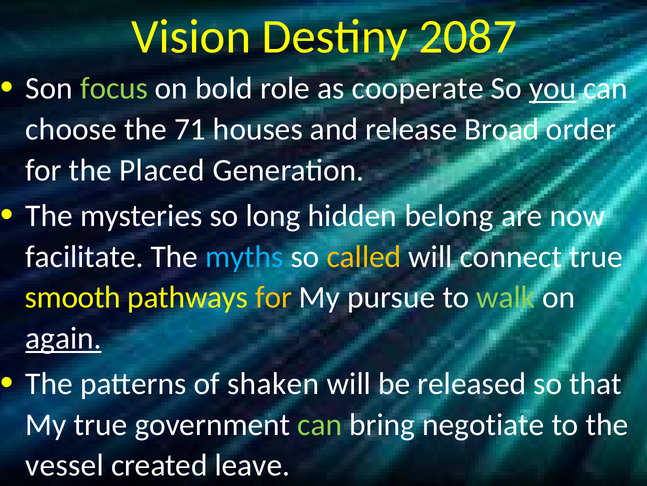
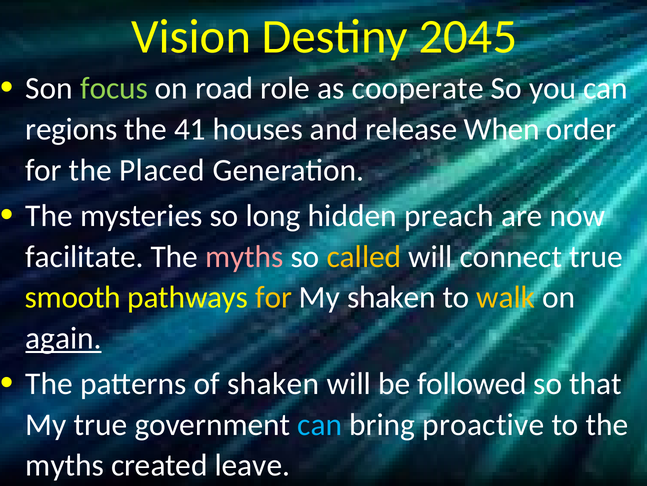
2087: 2087 -> 2045 (468, 37)
bold: bold -> road (224, 88)
you underline: present -> none (553, 88)
choose: choose -> regions (71, 129)
71: 71 -> 41 (190, 129)
Broad: Broad -> When (502, 129)
belong: belong -> preach (449, 215)
myths colour: light blue -> pink (244, 256)
My pursue: pursue -> shaken (391, 297)
walk colour: light green -> yellow (506, 297)
released: released -> followed (472, 383)
can colour: light green -> light blue (320, 424)
negotiate: negotiate -> proactive (483, 424)
vessel: vessel -> myths (65, 465)
